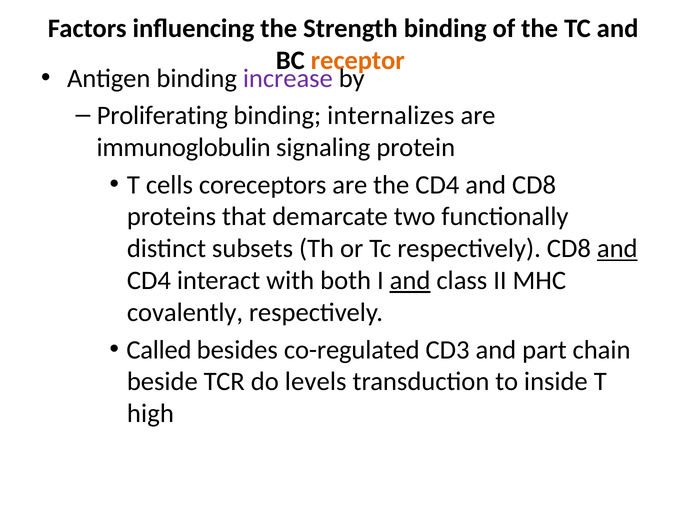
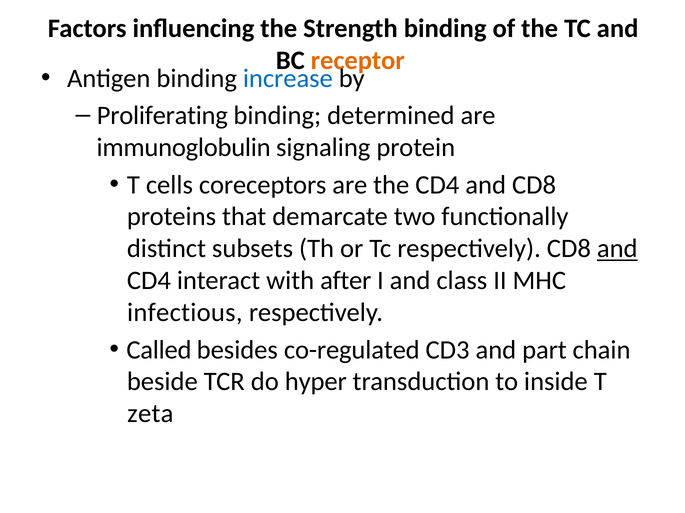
increase colour: purple -> blue (288, 78)
internalizes: internalizes -> determined (391, 116)
both: both -> after (346, 281)
and underline: present -> none (410, 281)
covalently: covalently -> infectious (185, 313)
levels: levels -> hyper (316, 382)
high: high -> zeta (150, 414)
